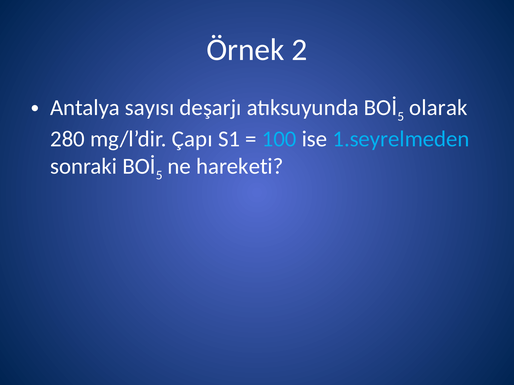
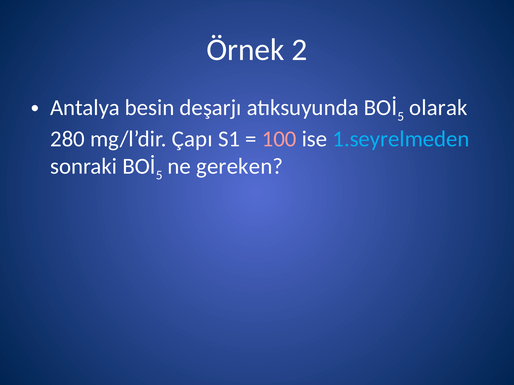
sayısı: sayısı -> besin (150, 108)
100 colour: light blue -> pink (279, 139)
hareketi: hareketi -> gereken (240, 166)
